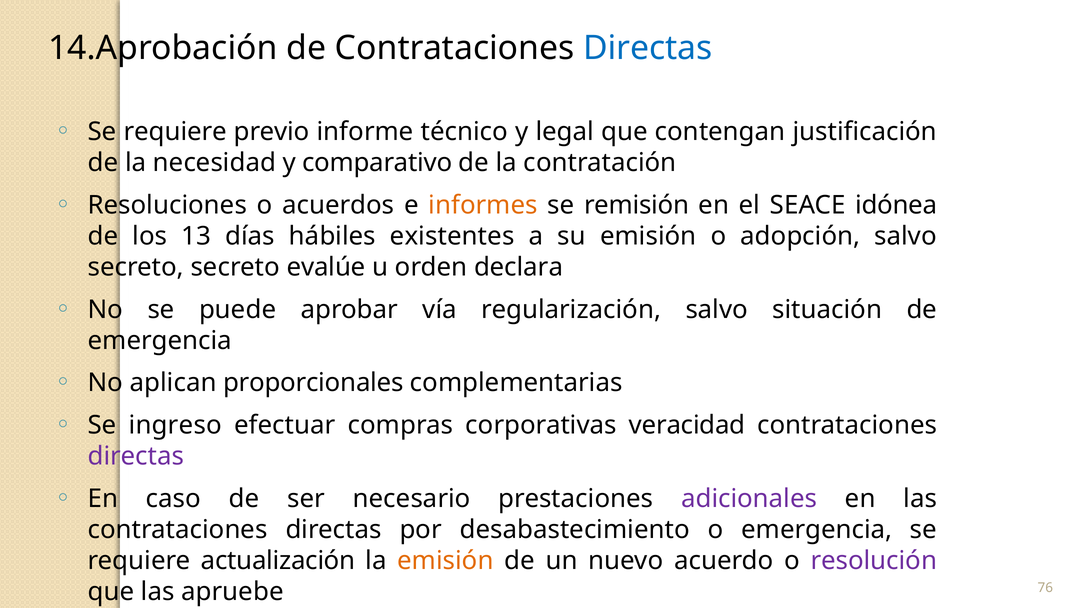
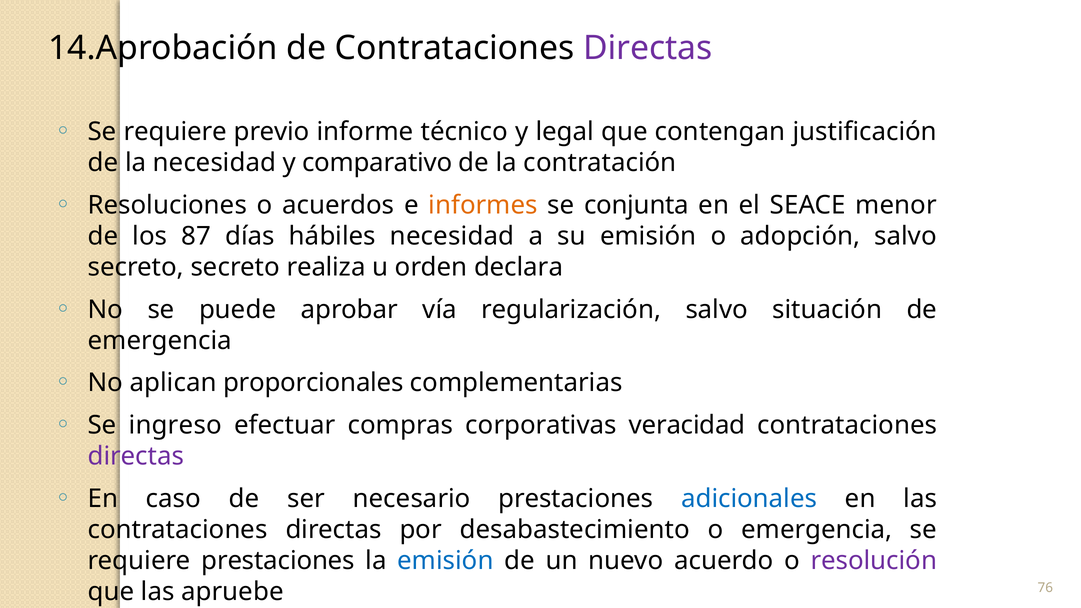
Directas colour: blue -> purple (648, 48)
remisión: remisión -> conjunta (637, 205)
idónea: idónea -> menor (896, 205)
13: 13 -> 87 (196, 236)
hábiles existentes: existentes -> necesidad (452, 236)
evalúe: evalúe -> realiza (326, 267)
adicionales colour: purple -> blue (749, 499)
requiere actualización: actualización -> prestaciones (278, 561)
emisión colour: orange -> blue (445, 561)
